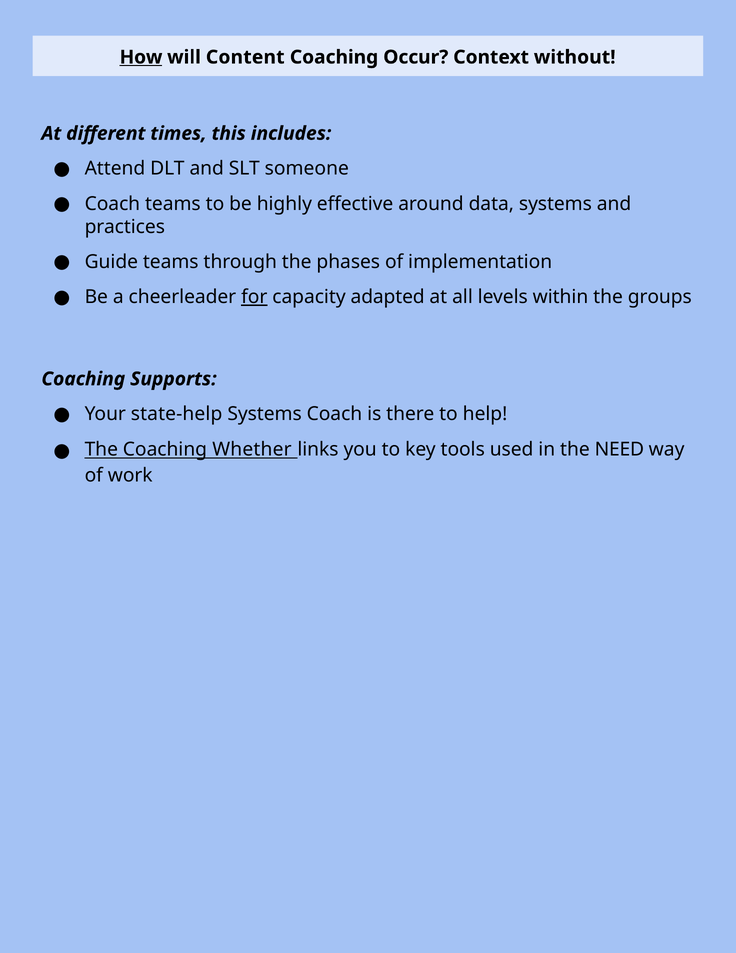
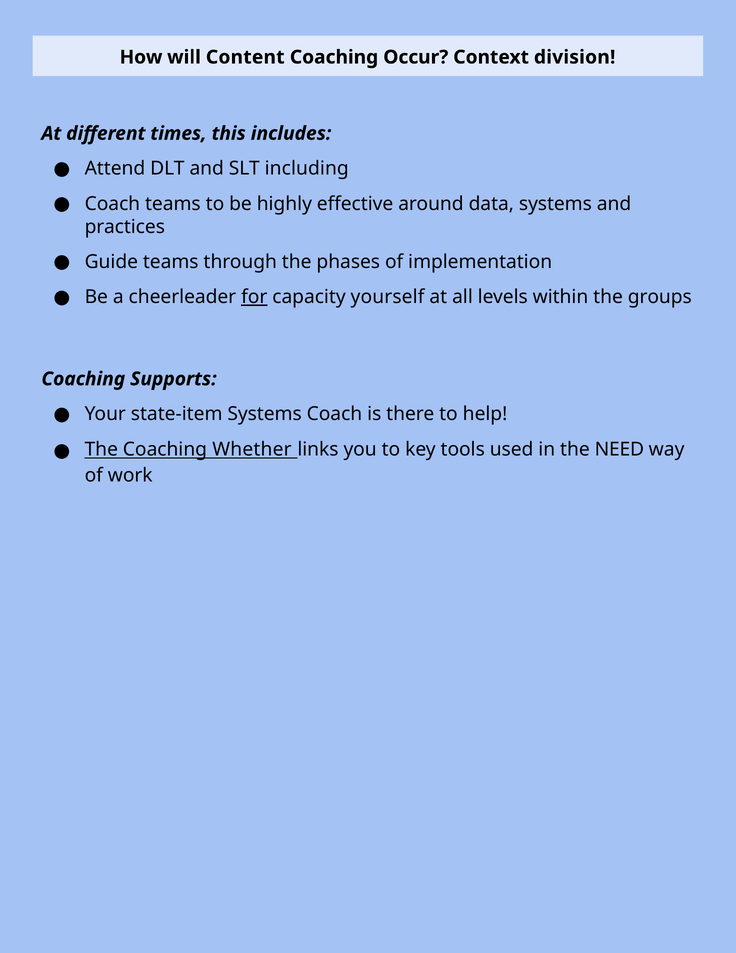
How underline: present -> none (141, 57)
without: without -> division (575, 57)
someone: someone -> including (307, 168)
adapted: adapted -> yourself (388, 297)
state-help: state-help -> state-item (177, 414)
